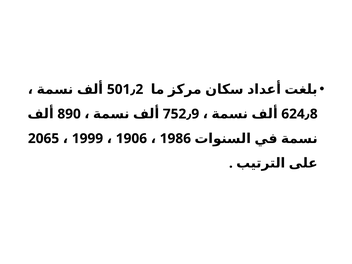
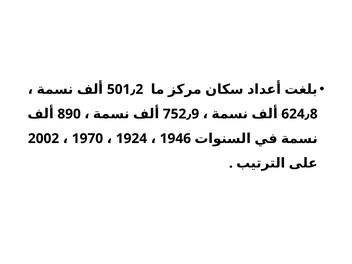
2065: 2065 -> 2002 (44, 139)
1999: 1999 -> 1970 (87, 139)
1906: 1906 -> 1924 (131, 139)
1986: 1986 -> 1946 (175, 139)
